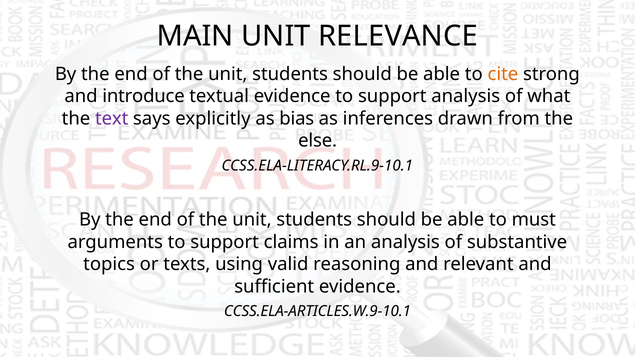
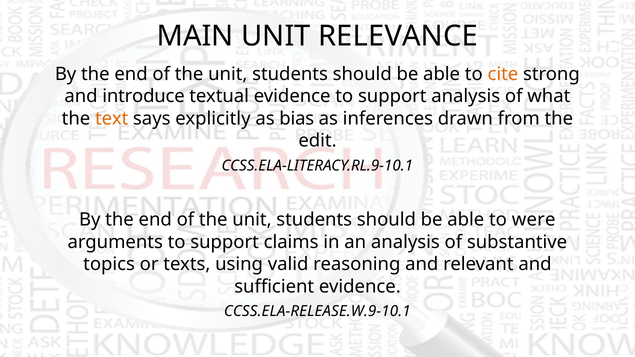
text colour: purple -> orange (112, 119)
else: else -> edit (318, 141)
must: must -> were (534, 220)
CCSS.ELA-ARTICLES.W.9-10.1: CCSS.ELA-ARTICLES.W.9-10.1 -> CCSS.ELA-RELEASE.W.9-10.1 (317, 311)
